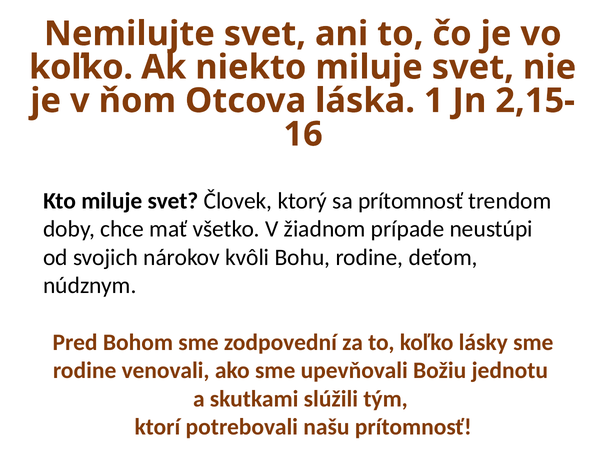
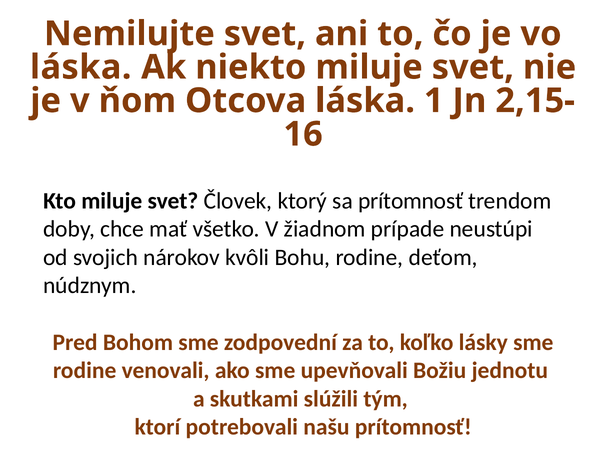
koľko: koľko -> láska (81, 67)
